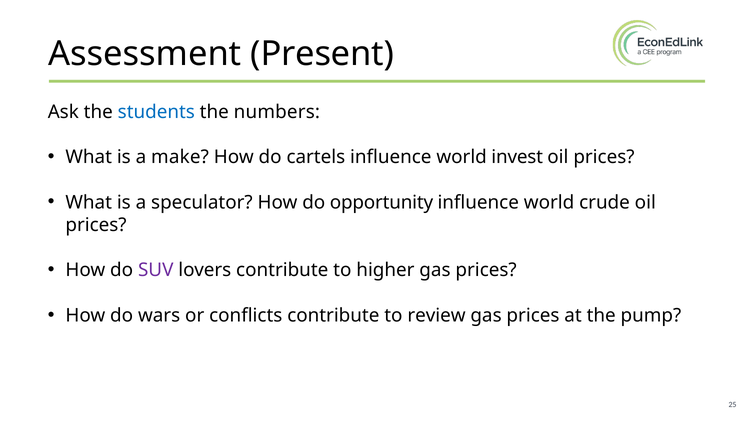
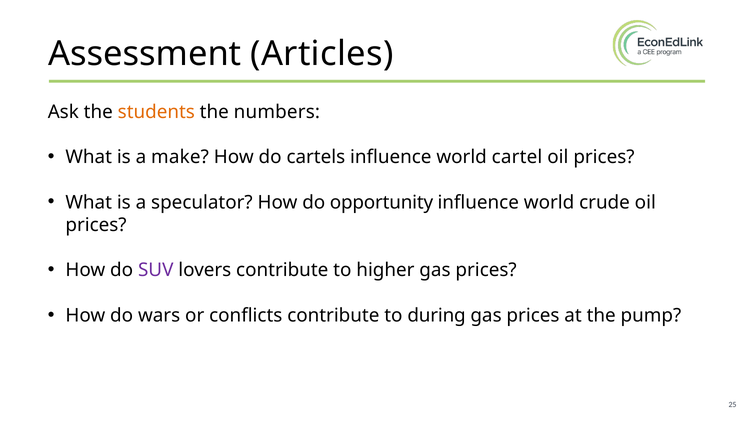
Present: Present -> Articles (322, 54)
students colour: blue -> orange (156, 112)
invest: invest -> cartel (517, 157)
review: review -> during (437, 315)
